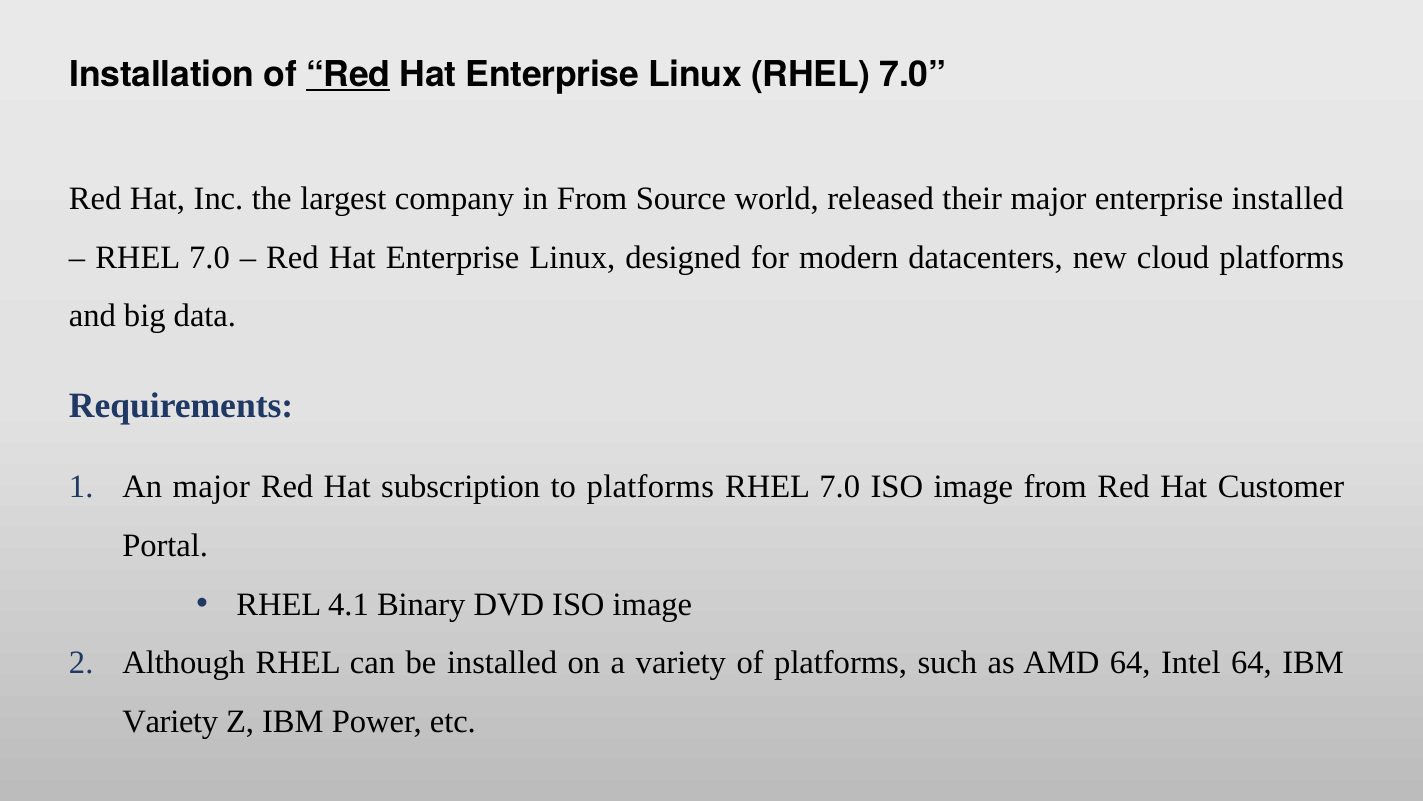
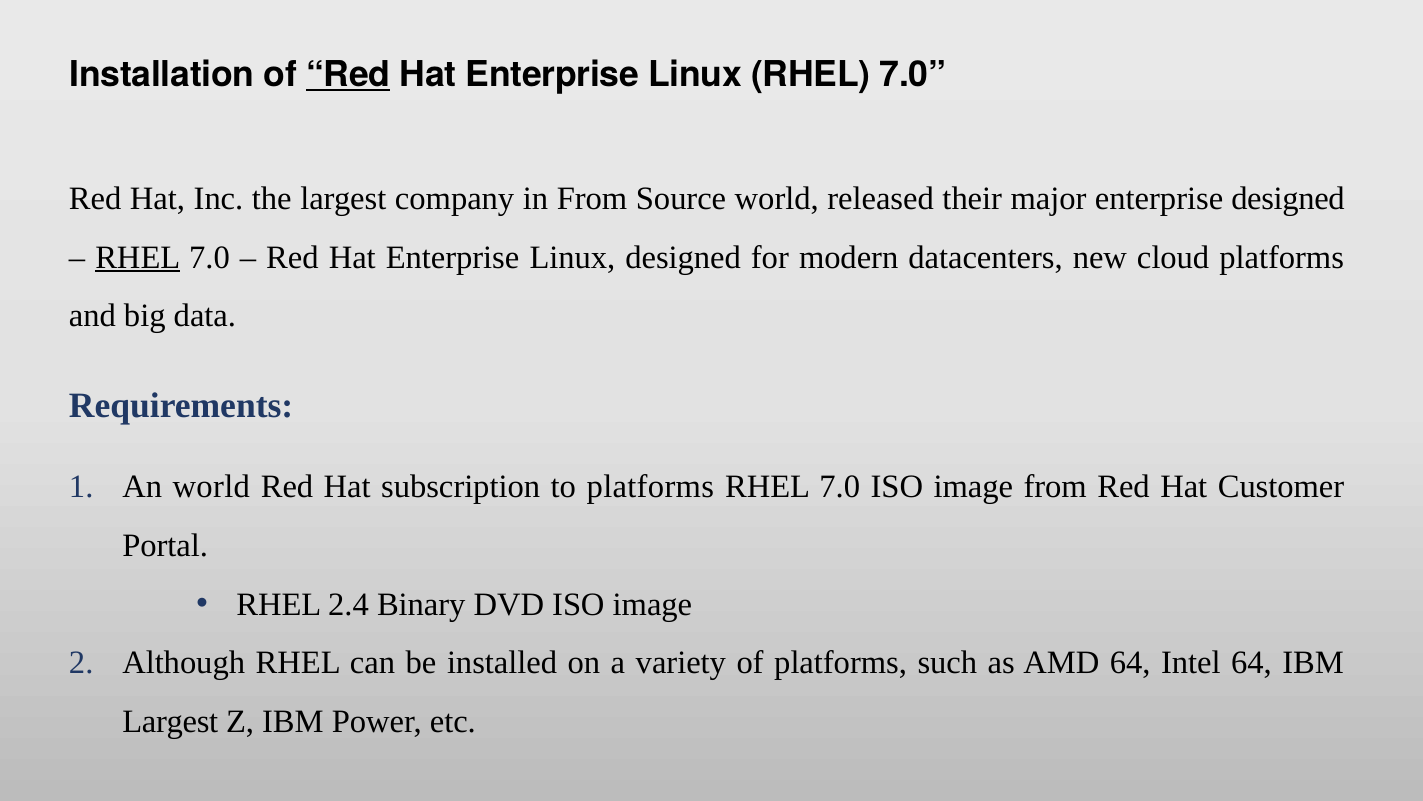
enterprise installed: installed -> designed (1288, 199)
RHEL underline: none -> present (138, 257)
An major: major -> world (211, 487)
4.1: 4.1 -> 2.4 (348, 604)
Variety: Variety -> Largest (170, 721)
